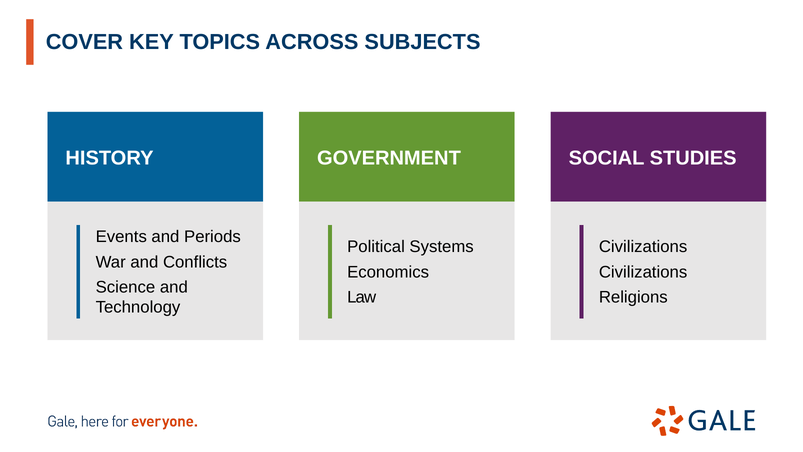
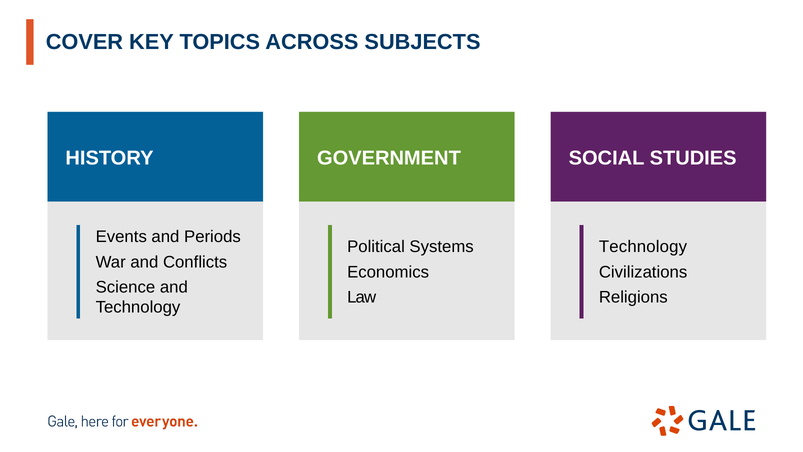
Civilizations: Civilizations -> Technology (643, 247)
